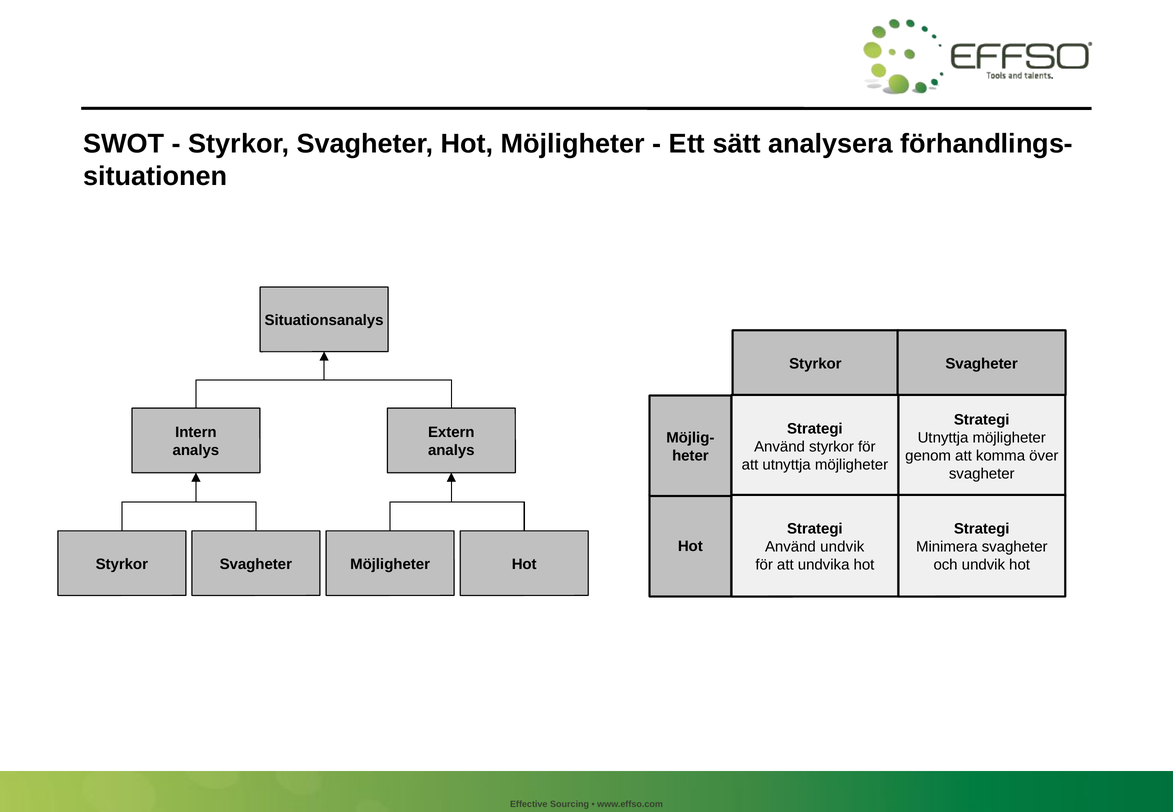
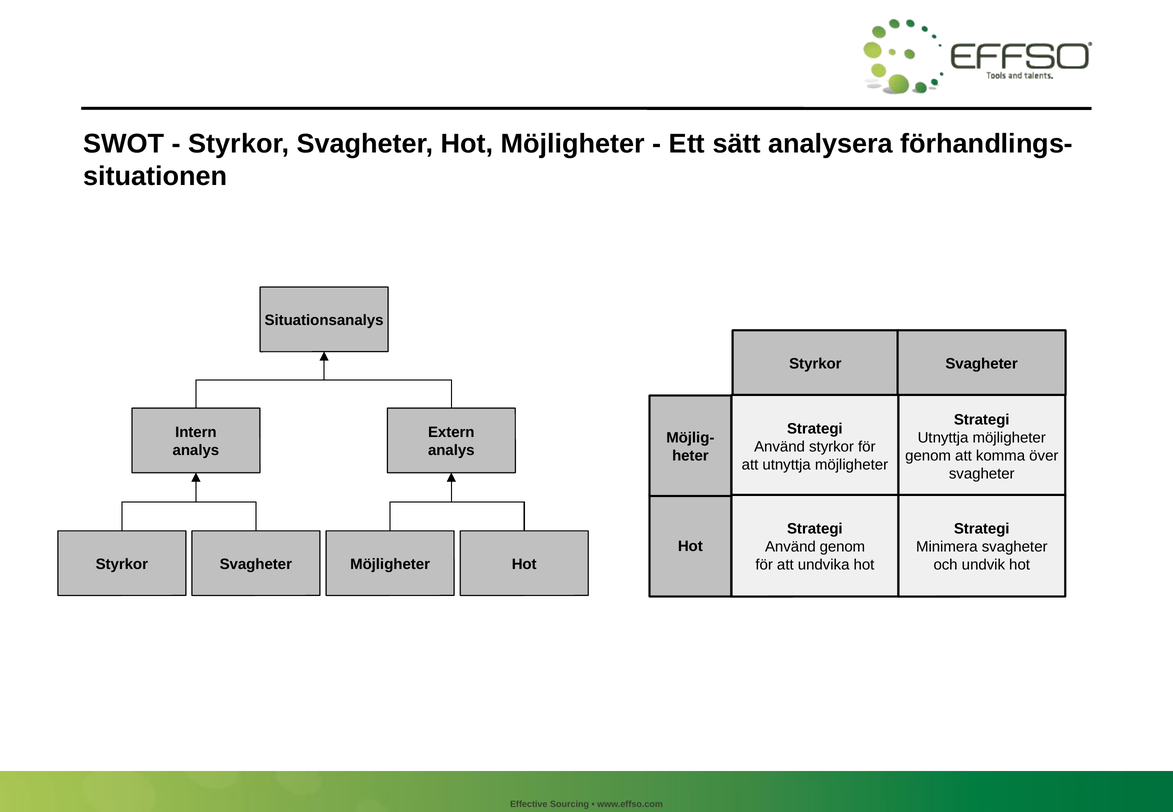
Använd undvik: undvik -> genom (842, 547)
